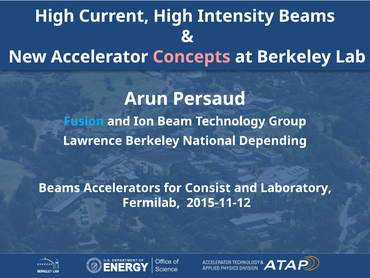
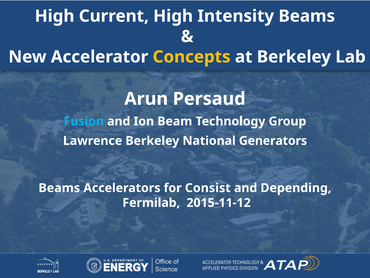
Concepts colour: pink -> yellow (192, 57)
Depending: Depending -> Generators (273, 141)
Laboratory: Laboratory -> Depending (296, 188)
